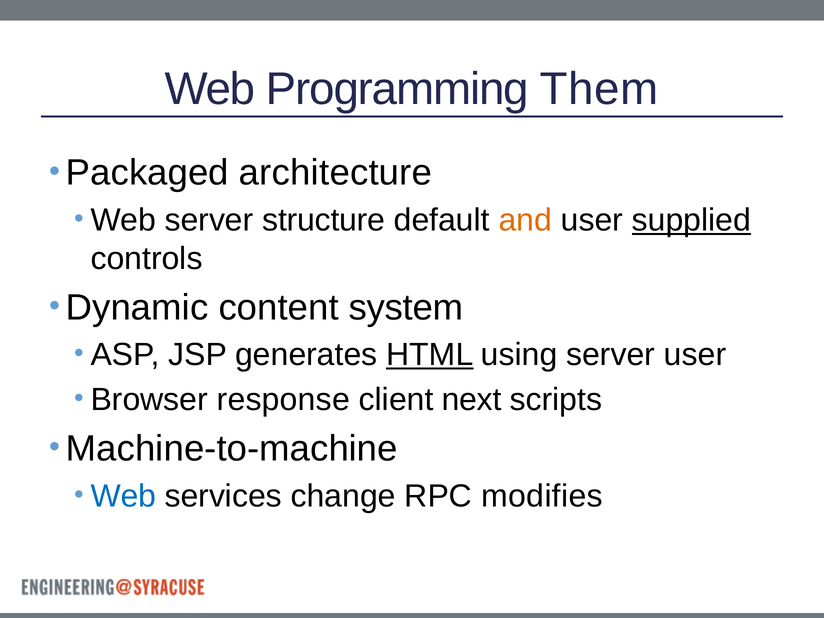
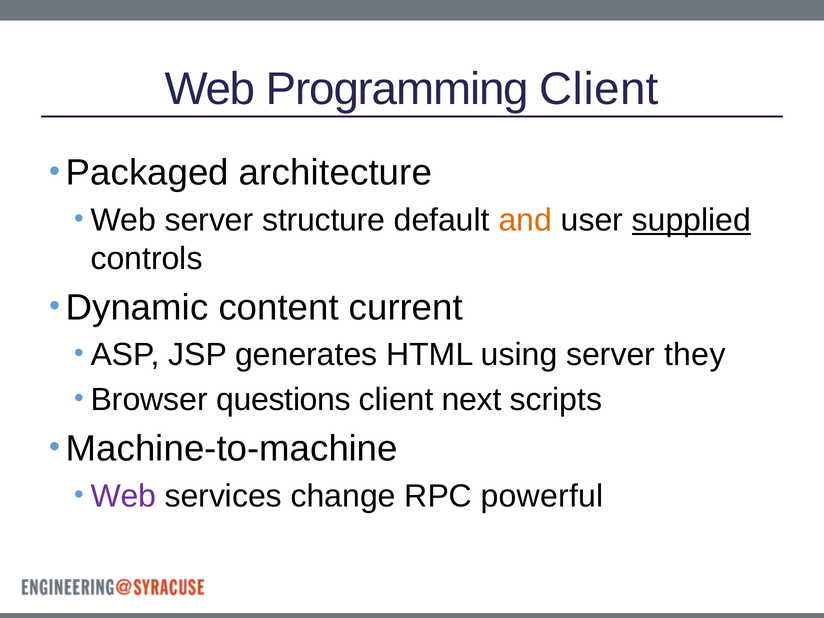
Programming Them: Them -> Client (599, 89)
system: system -> current (406, 308)
HTML underline: present -> none (430, 355)
server user: user -> they (695, 355)
response: response -> questions (284, 400)
Web colour: blue -> purple (123, 496)
modifies: modifies -> powerful (542, 496)
